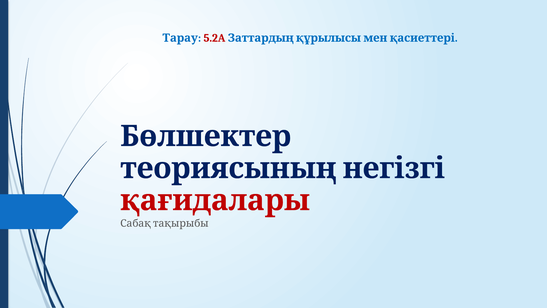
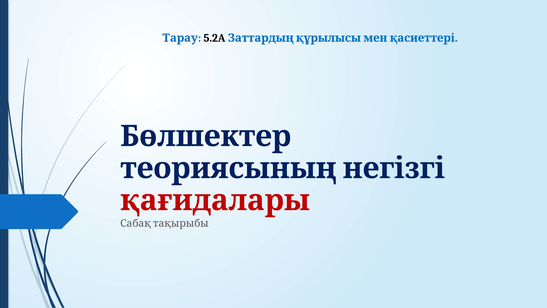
5.2A colour: red -> black (214, 38)
